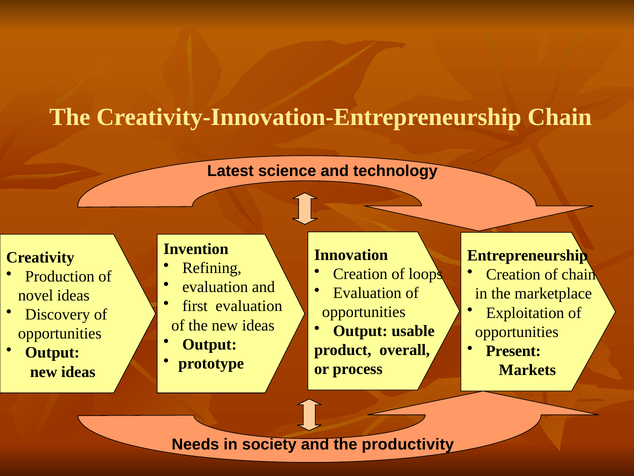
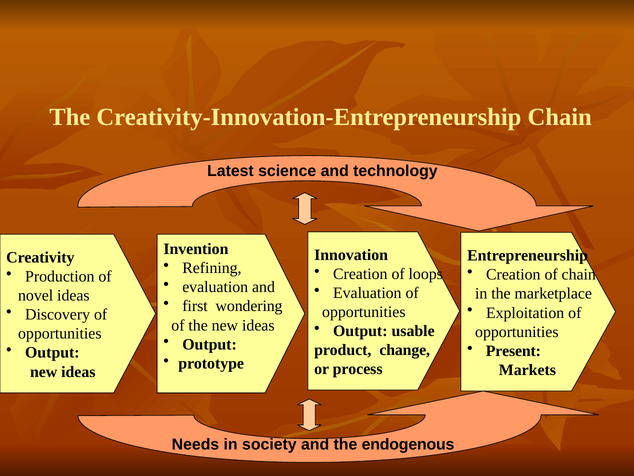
first evaluation: evaluation -> wondering (249, 306)
overall: overall -> change (405, 350)
productivity: productivity -> endogenous (408, 444)
